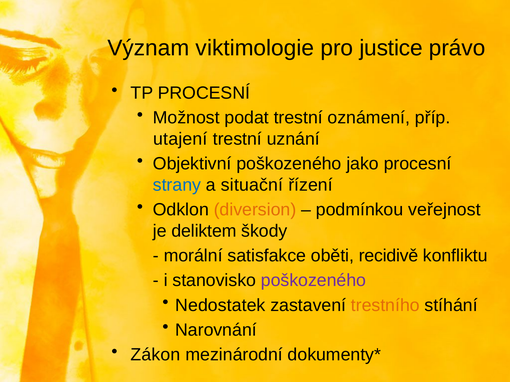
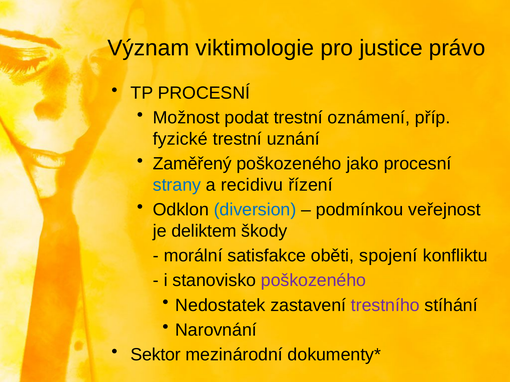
utajení: utajení -> fyzické (180, 139)
Objektivní: Objektivní -> Zaměřený (192, 164)
situační: situační -> recidivu (252, 185)
diversion colour: orange -> blue (255, 210)
recidivě: recidivě -> spojení (388, 256)
trestního colour: orange -> purple (385, 306)
Zákon: Zákon -> Sektor (156, 355)
